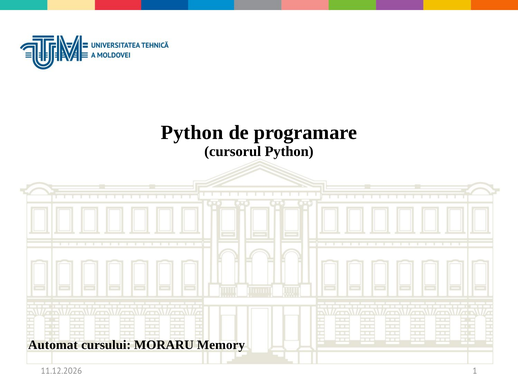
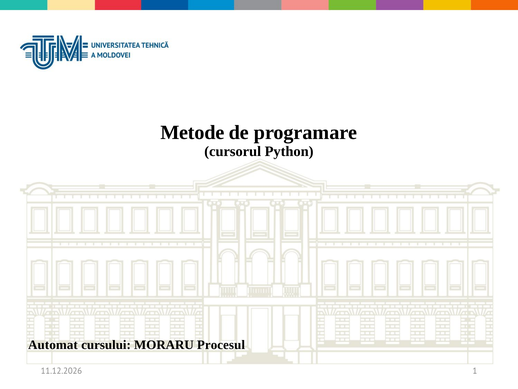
Python: Python -> Metode (192, 132)
Memory: Memory -> Procesul (221, 344)
